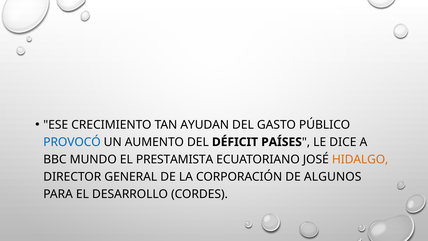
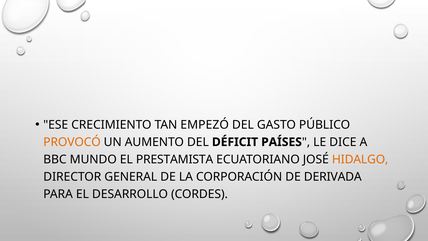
AYUDAN: AYUDAN -> EMPEZÓ (205, 125)
PROVOCÓ colour: blue -> orange (72, 142)
ALGUNOS: ALGUNOS -> DERIVADA (333, 177)
